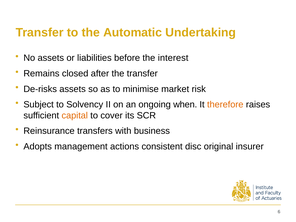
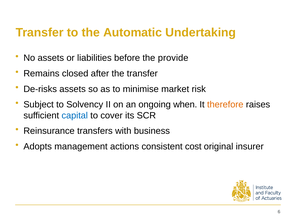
interest: interest -> provide (173, 58)
capital colour: orange -> blue (75, 115)
disc: disc -> cost (193, 146)
